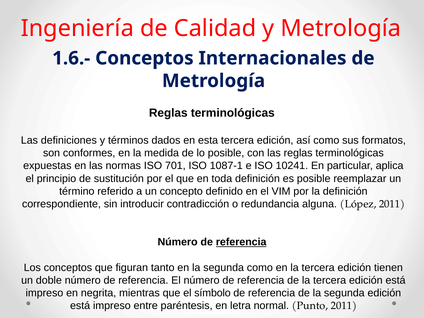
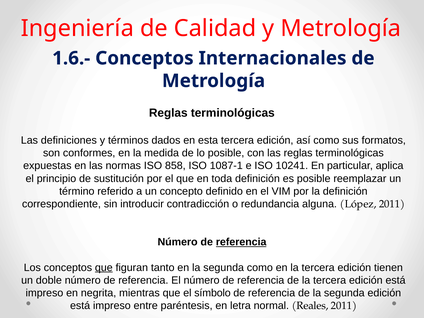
701: 701 -> 858 (175, 166)
que underline: none -> present (104, 268)
Punto: Punto -> Reales (310, 306)
